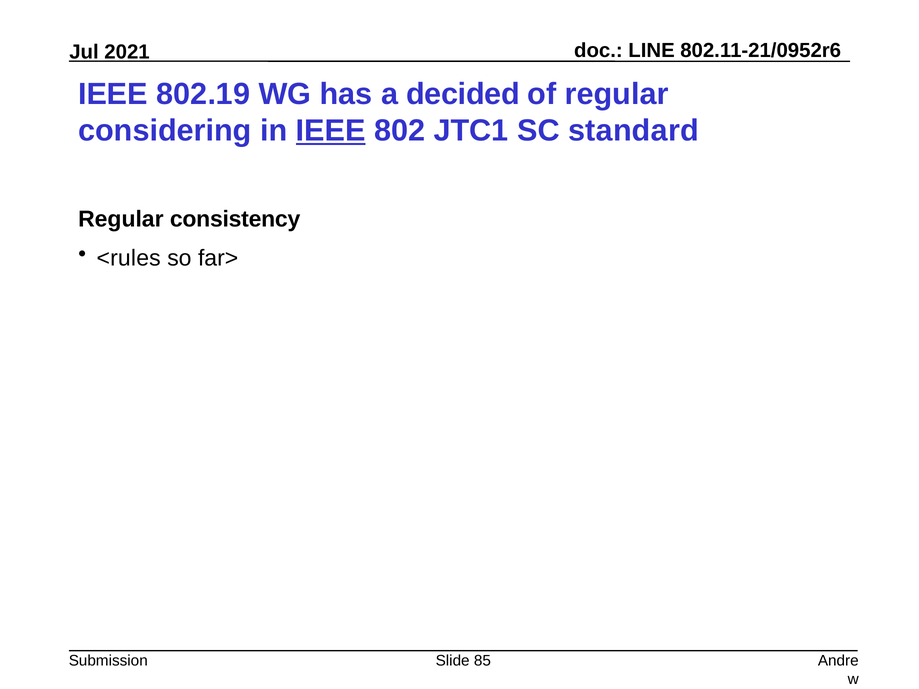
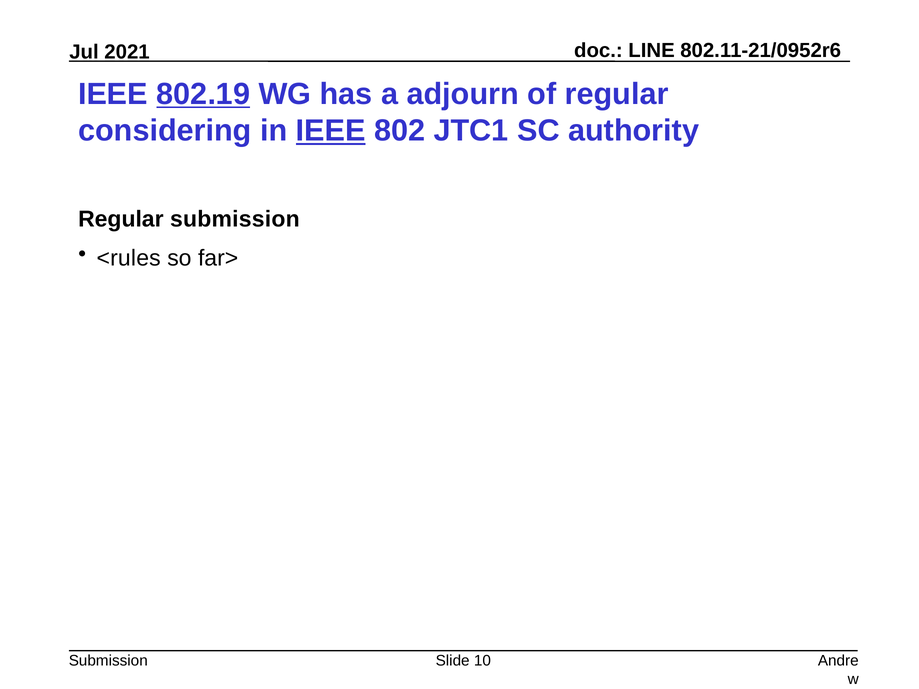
802.19 underline: none -> present (203, 94)
decided: decided -> adjourn (463, 94)
standard: standard -> authority (634, 131)
Regular consistency: consistency -> submission (235, 219)
85: 85 -> 10 (482, 661)
